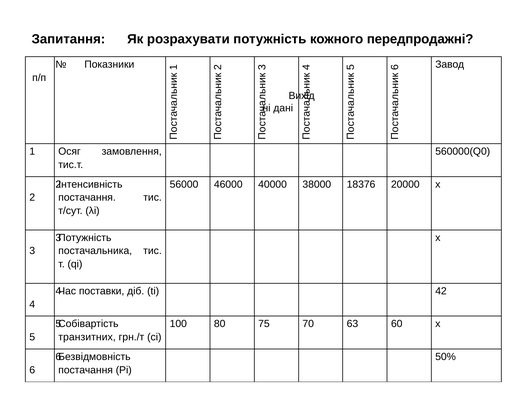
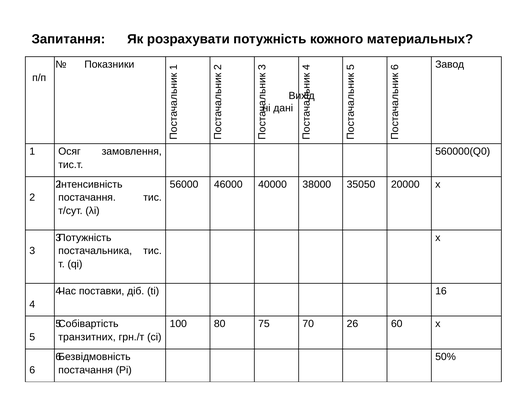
передпродажні: передпродажні -> материальных (420, 39)
18376: 18376 -> 35050 (361, 184)
42: 42 -> 16 (441, 291)
63: 63 -> 26 (352, 324)
